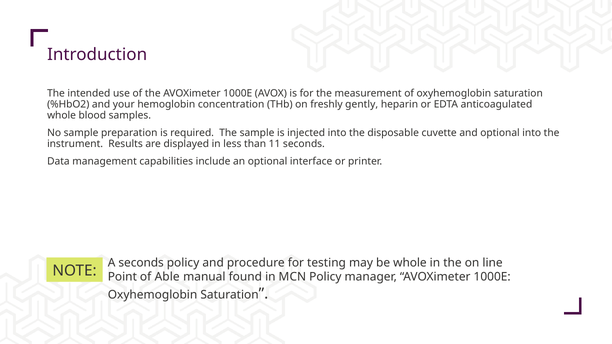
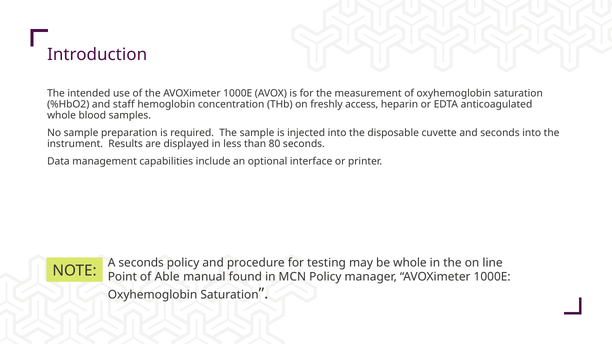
your: your -> staff (124, 105)
gently: gently -> access (362, 105)
and optional: optional -> seconds (500, 133)
11: 11 -> 80 (275, 144)
